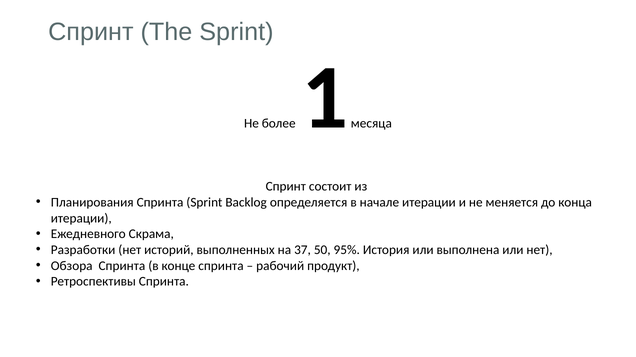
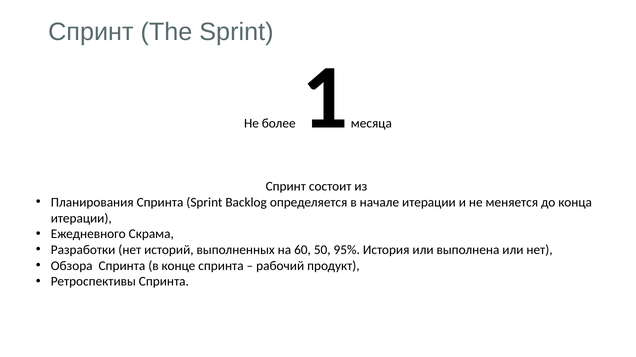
37: 37 -> 60 (303, 250)
